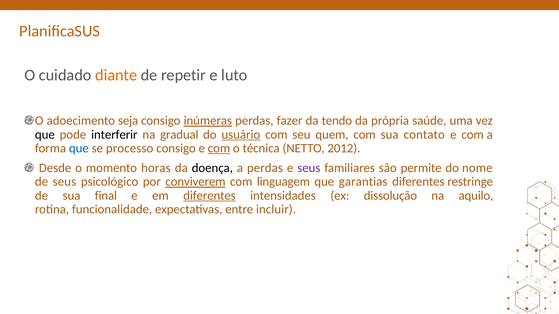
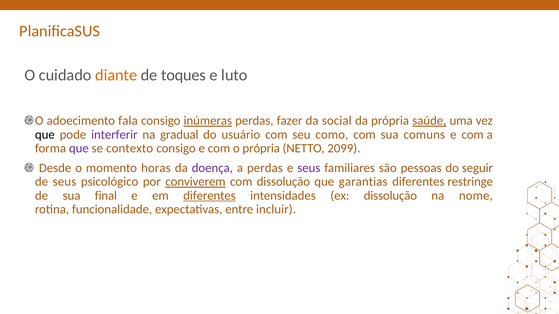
repetir: repetir -> toques (184, 75)
seja: seja -> fala (128, 121)
tendo: tendo -> social (337, 121)
saúde underline: none -> present (429, 121)
interferir colour: black -> purple (114, 135)
usuário underline: present -> none (241, 135)
quem: quem -> como (332, 135)
contato: contato -> comuns (424, 135)
que colour: blue -> purple (79, 148)
processo: processo -> contexto (130, 148)
com underline: present -> none (219, 148)
o técnica: técnica -> própria (261, 148)
2012: 2012 -> 2099 (344, 148)
doença colour: black -> purple (212, 168)
permite: permite -> pessoas (421, 168)
nome: nome -> seguir (477, 168)
com linguagem: linguagem -> dissolução (283, 182)
aquilo: aquilo -> nome (476, 196)
